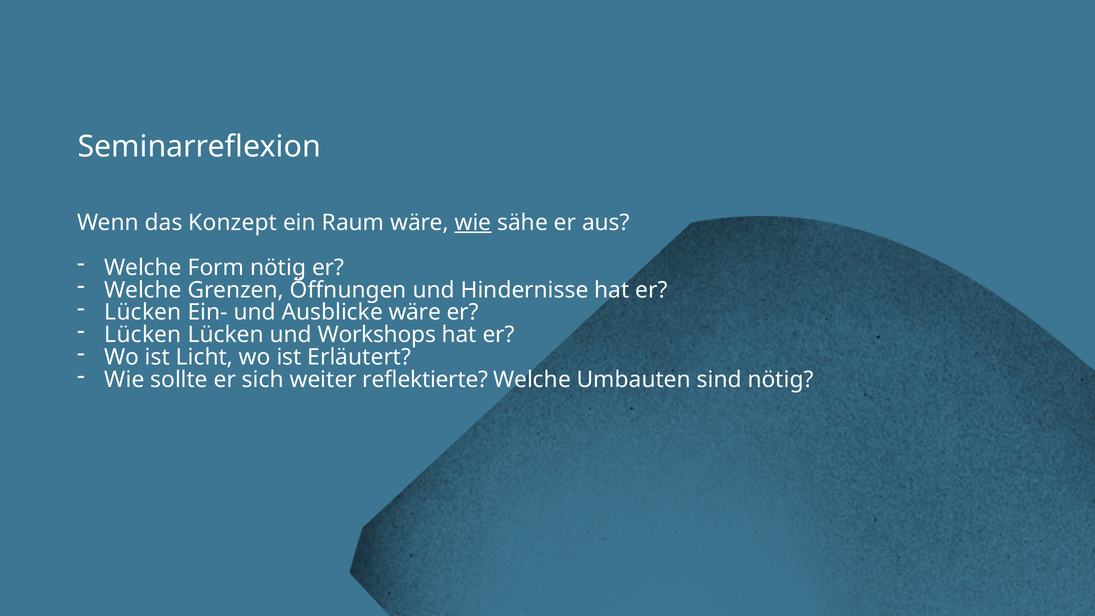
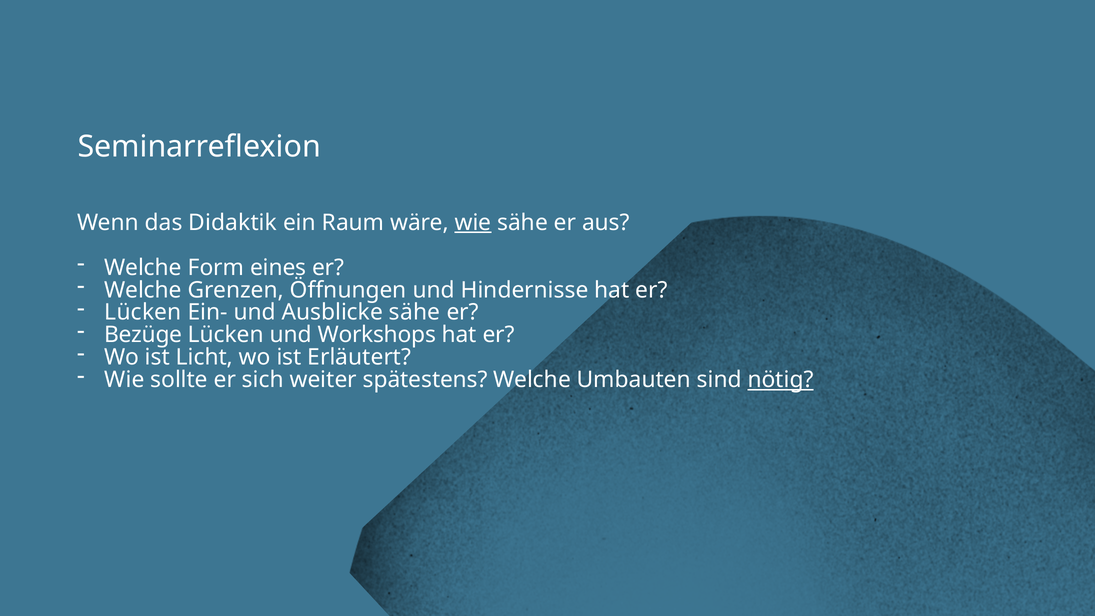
Konzept: Konzept -> Didaktik (233, 223)
Form nötig: nötig -> eines (278, 267)
Ausblicke wäre: wäre -> sähe (415, 312)
Lücken: Lücken -> Bezüge (143, 335)
reflektierte: reflektierte -> spätestens (425, 380)
nötig underline: none -> present (781, 380)
